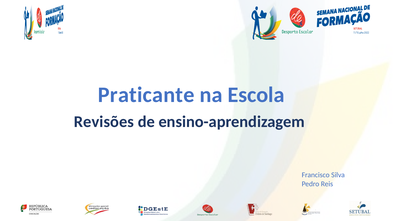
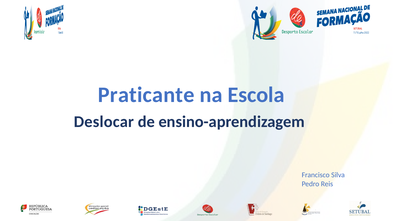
Revisões: Revisões -> Deslocar (104, 122)
